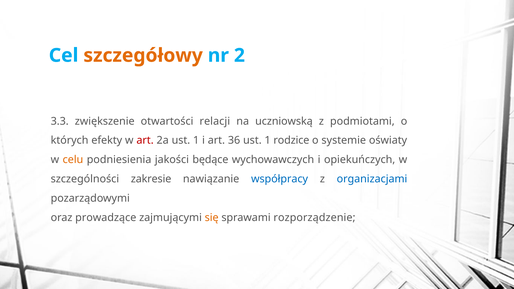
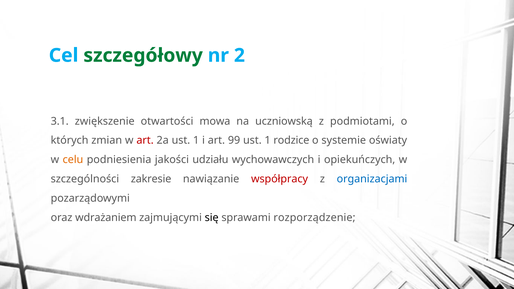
szczegółowy colour: orange -> green (143, 55)
3.3: 3.3 -> 3.1 (60, 121)
relacji: relacji -> mowa (215, 121)
efekty: efekty -> zmian (107, 141)
36: 36 -> 99 (234, 141)
będące: będące -> udziału (210, 160)
współpracy colour: blue -> red (280, 179)
prowadzące: prowadzące -> wdrażaniem (106, 218)
się colour: orange -> black (212, 218)
